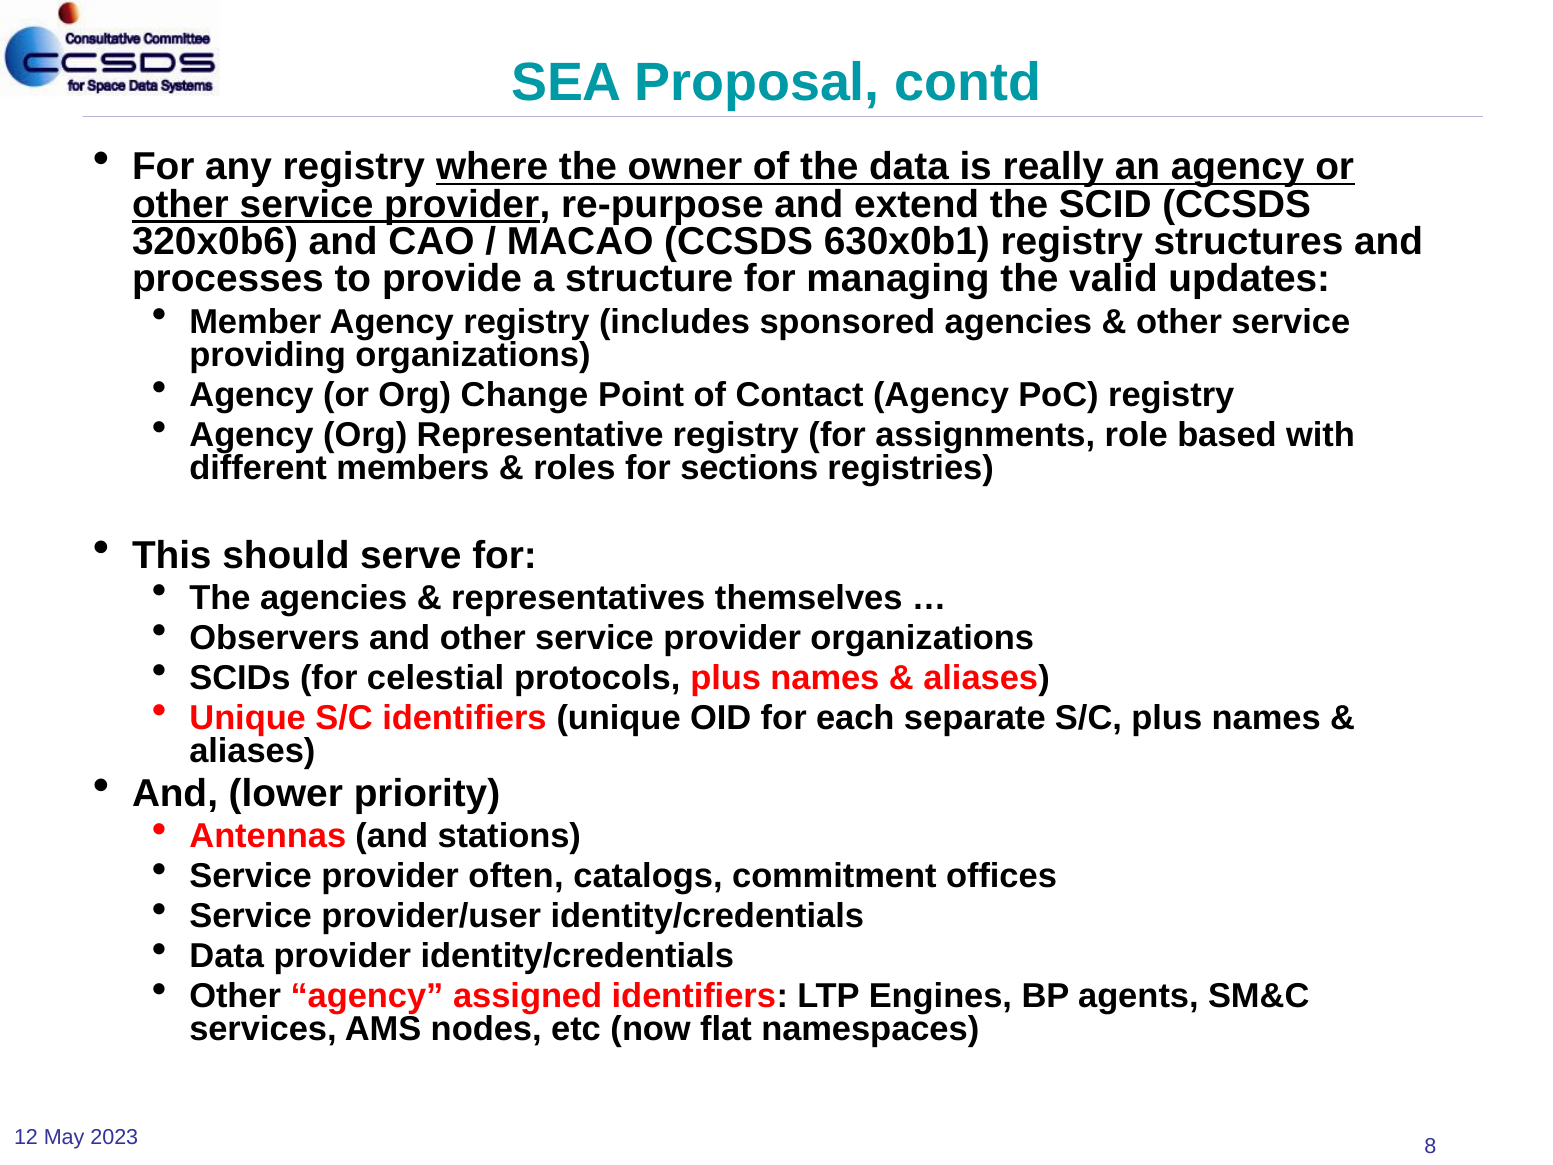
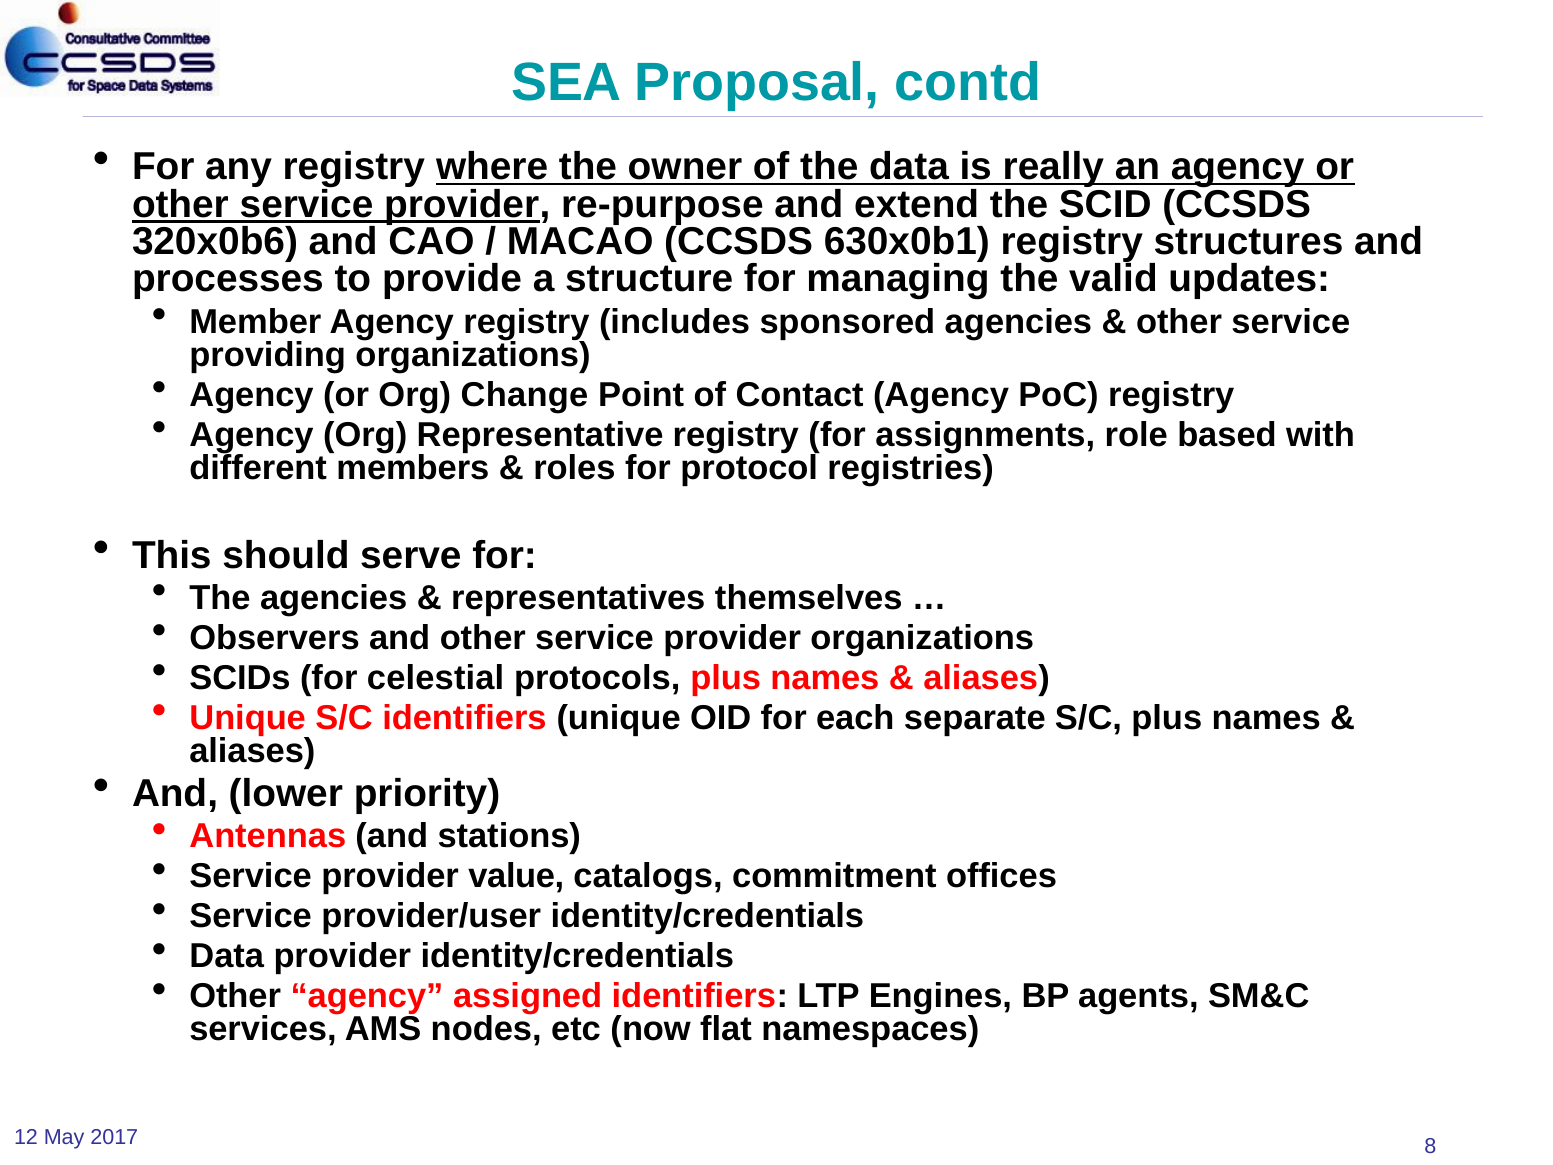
sections: sections -> protocol (749, 468)
often: often -> value (516, 876)
2023: 2023 -> 2017 (114, 1137)
